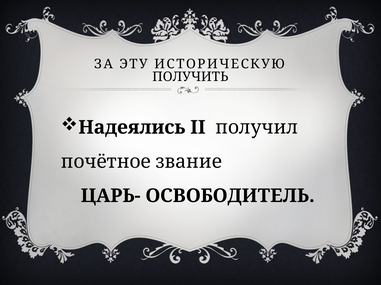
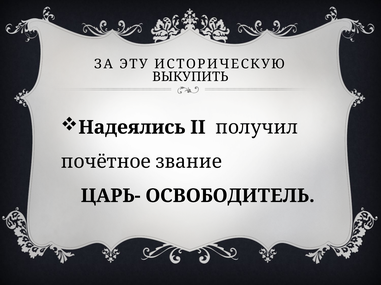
ПОЛУЧИТЬ: ПОЛУЧИТЬ -> ВЫКУПИТЬ (190, 77)
